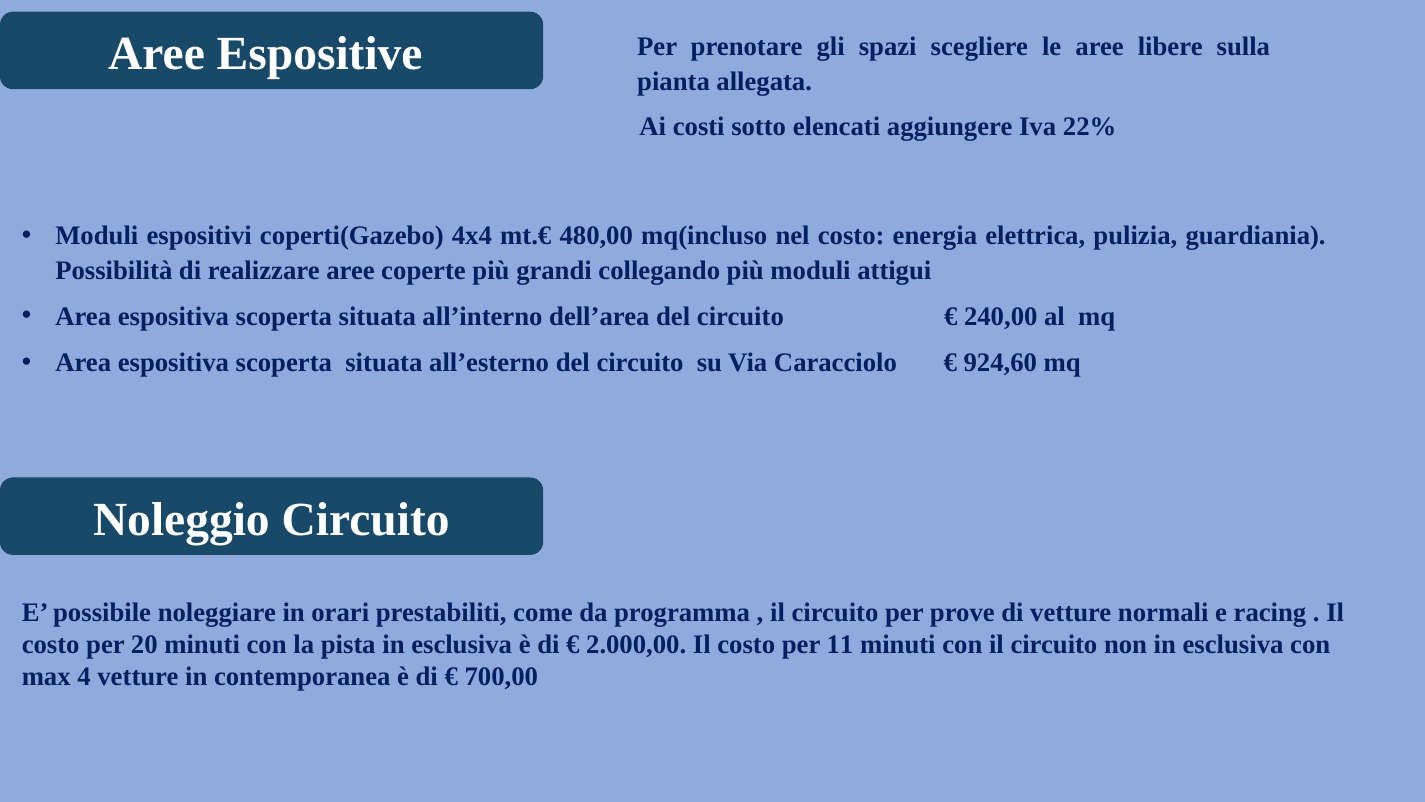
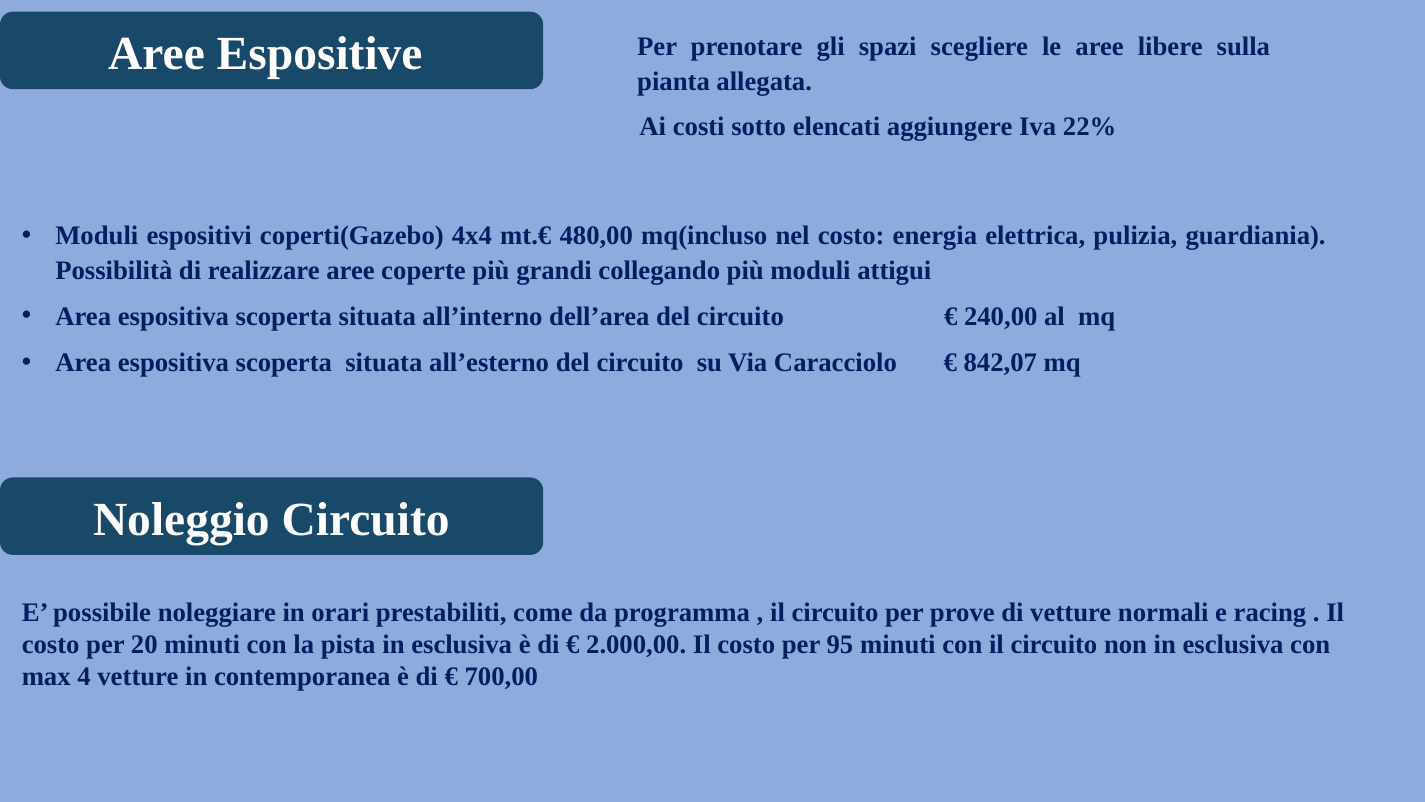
924,60: 924,60 -> 842,07 (1000, 363)
11: 11 -> 95 (840, 645)
